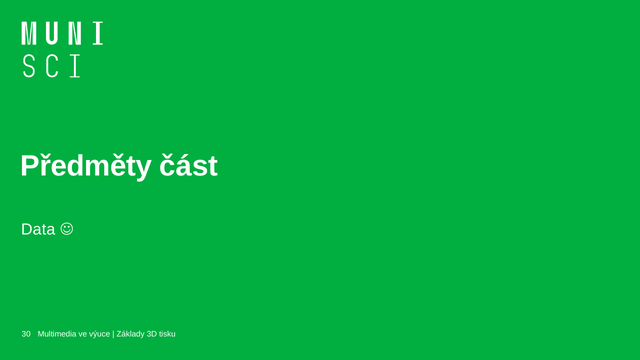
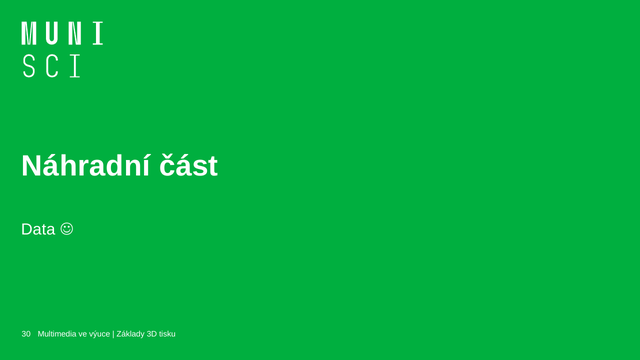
Předměty: Předměty -> Náhradní (86, 166)
